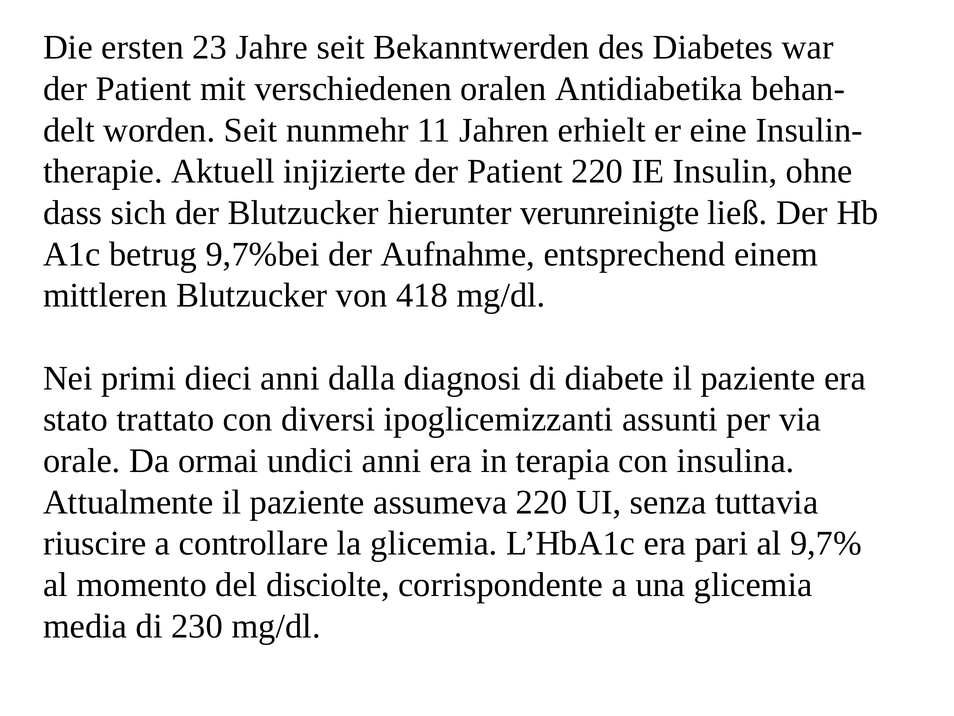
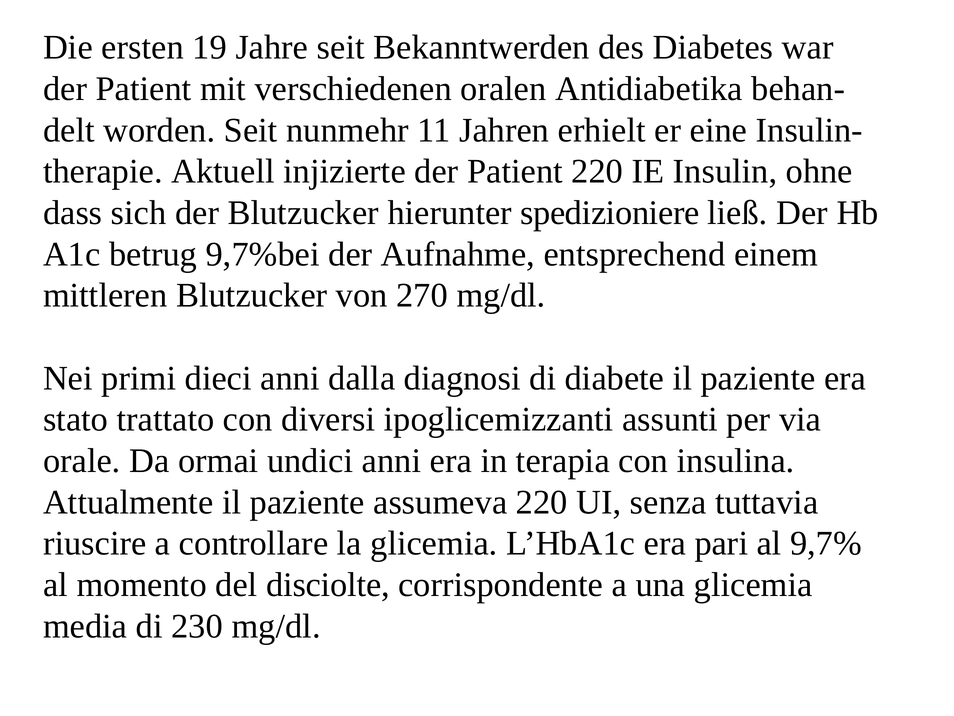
23: 23 -> 19 (210, 47)
verunreinigte: verunreinigte -> spedizioniere (610, 213)
418: 418 -> 270 (422, 295)
